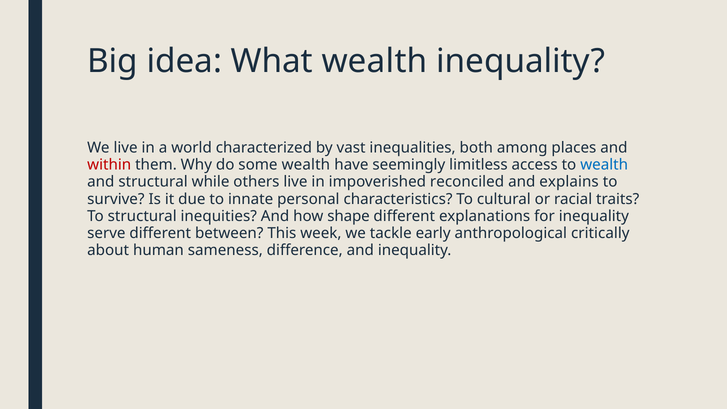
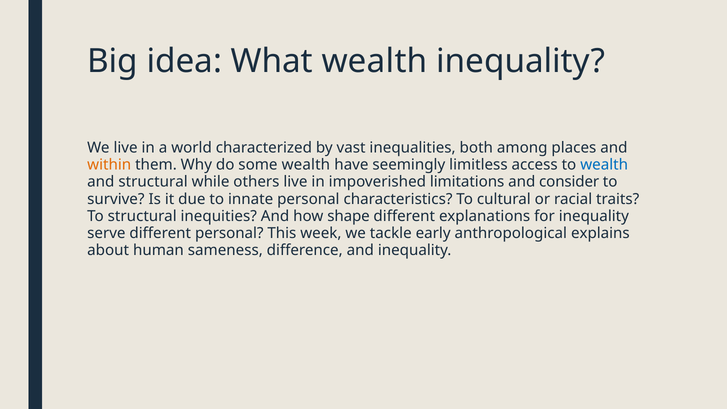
within colour: red -> orange (109, 165)
reconciled: reconciled -> limitations (467, 182)
explains: explains -> consider (569, 182)
different between: between -> personal (229, 233)
critically: critically -> explains (600, 233)
